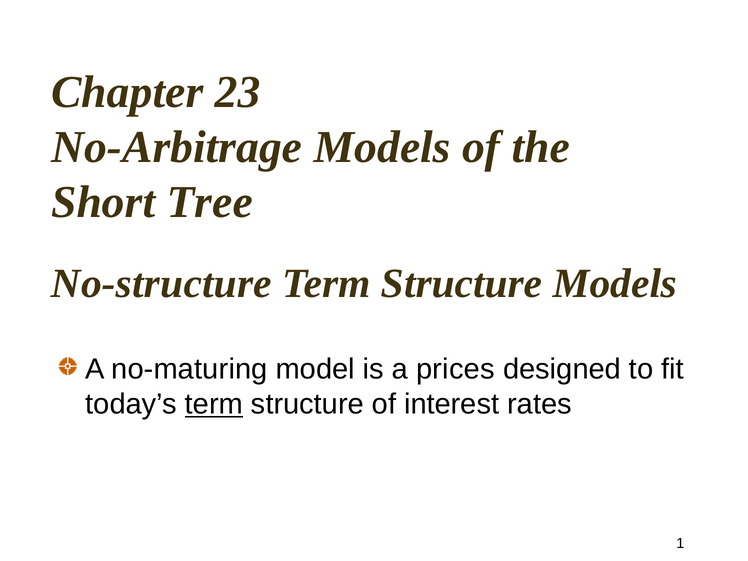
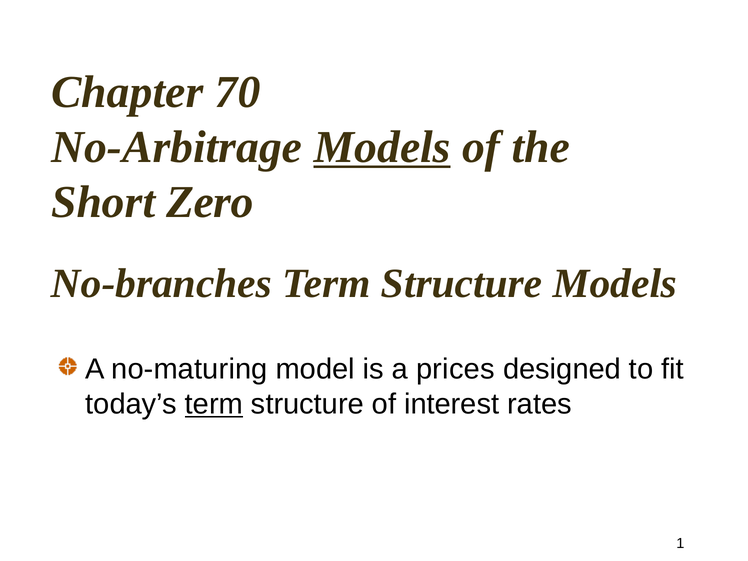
23: 23 -> 70 (238, 92)
Models underline: none -> present (382, 147)
Tree: Tree -> Zero (210, 202)
No-structure: No-structure -> No-branches (161, 283)
